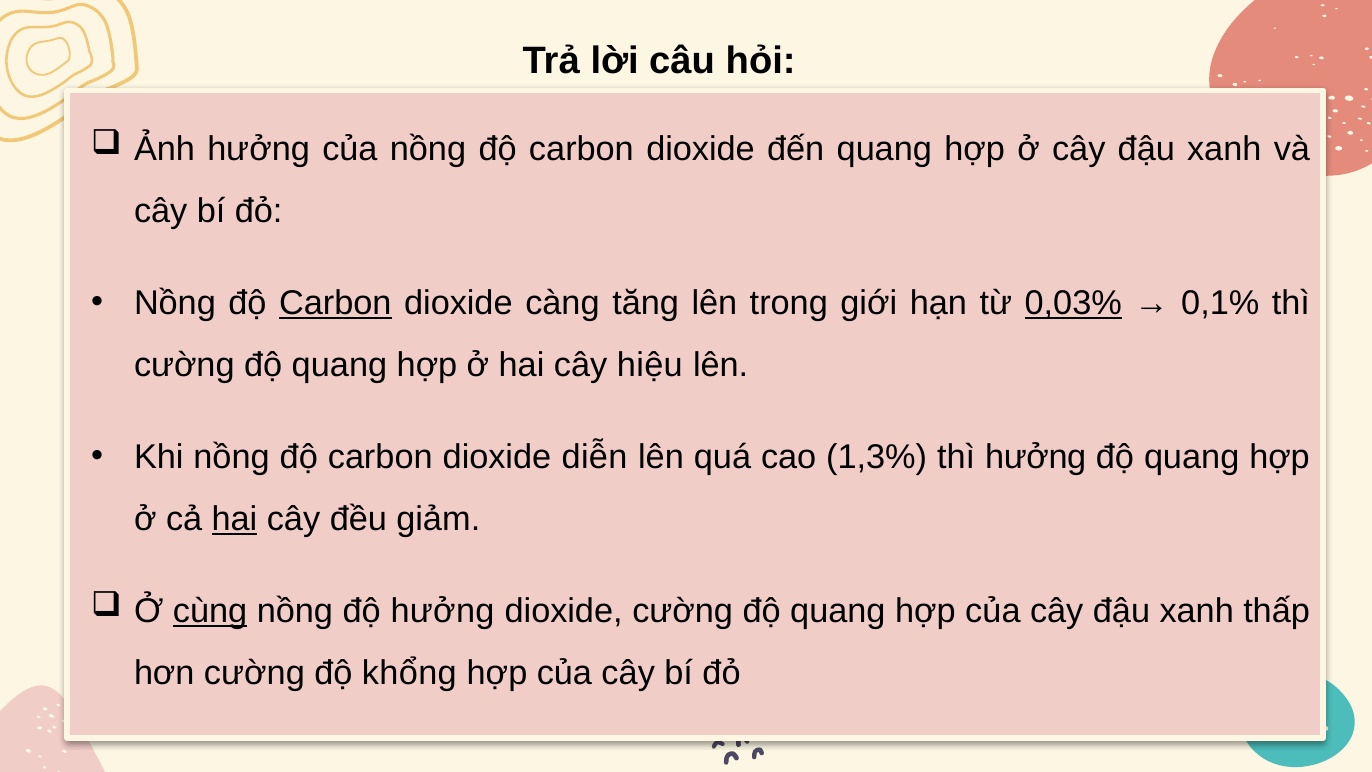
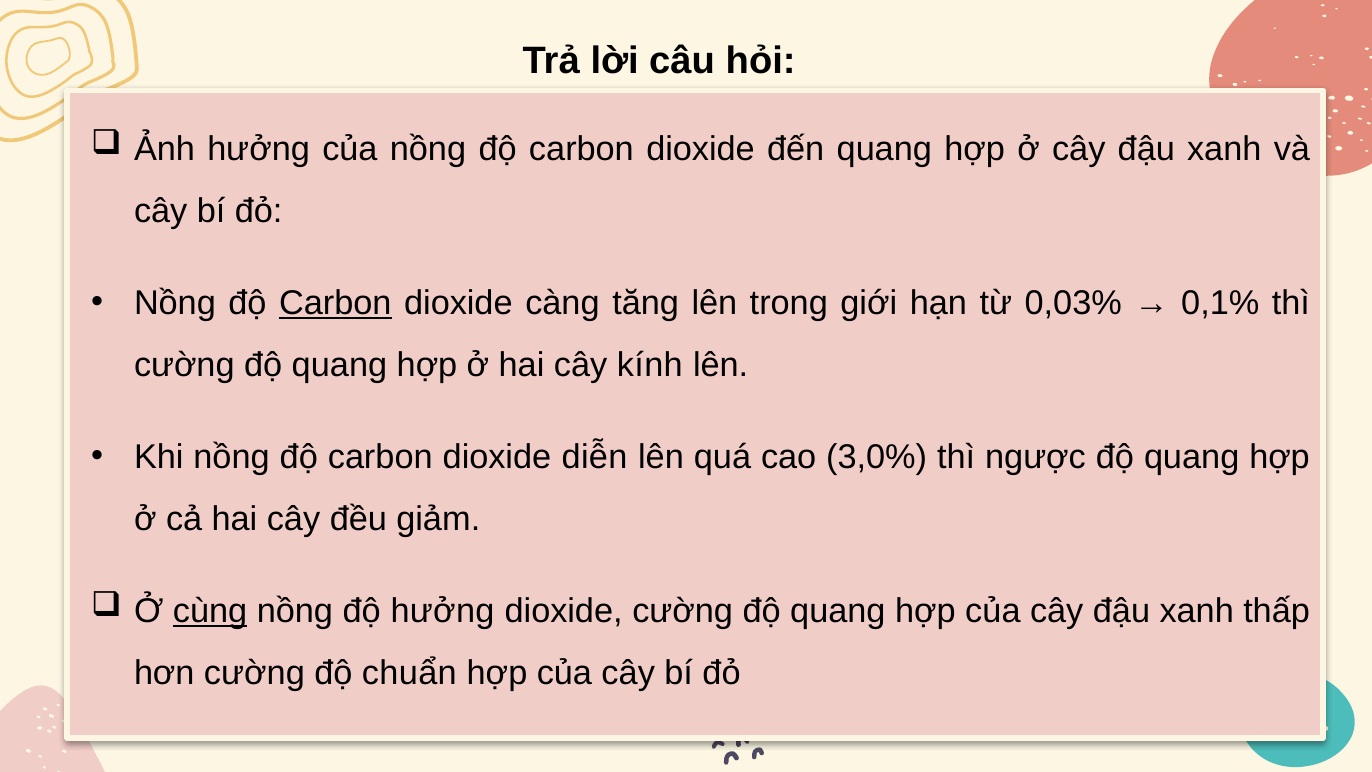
0,03% underline: present -> none (1073, 303)
hiệu: hiệu -> kính (650, 365)
1,3%: 1,3% -> 3,0% (877, 457)
thì hưởng: hưởng -> ngược (1036, 457)
hai underline: present -> none (234, 519)
khổng: khổng -> chuẩn (409, 673)
